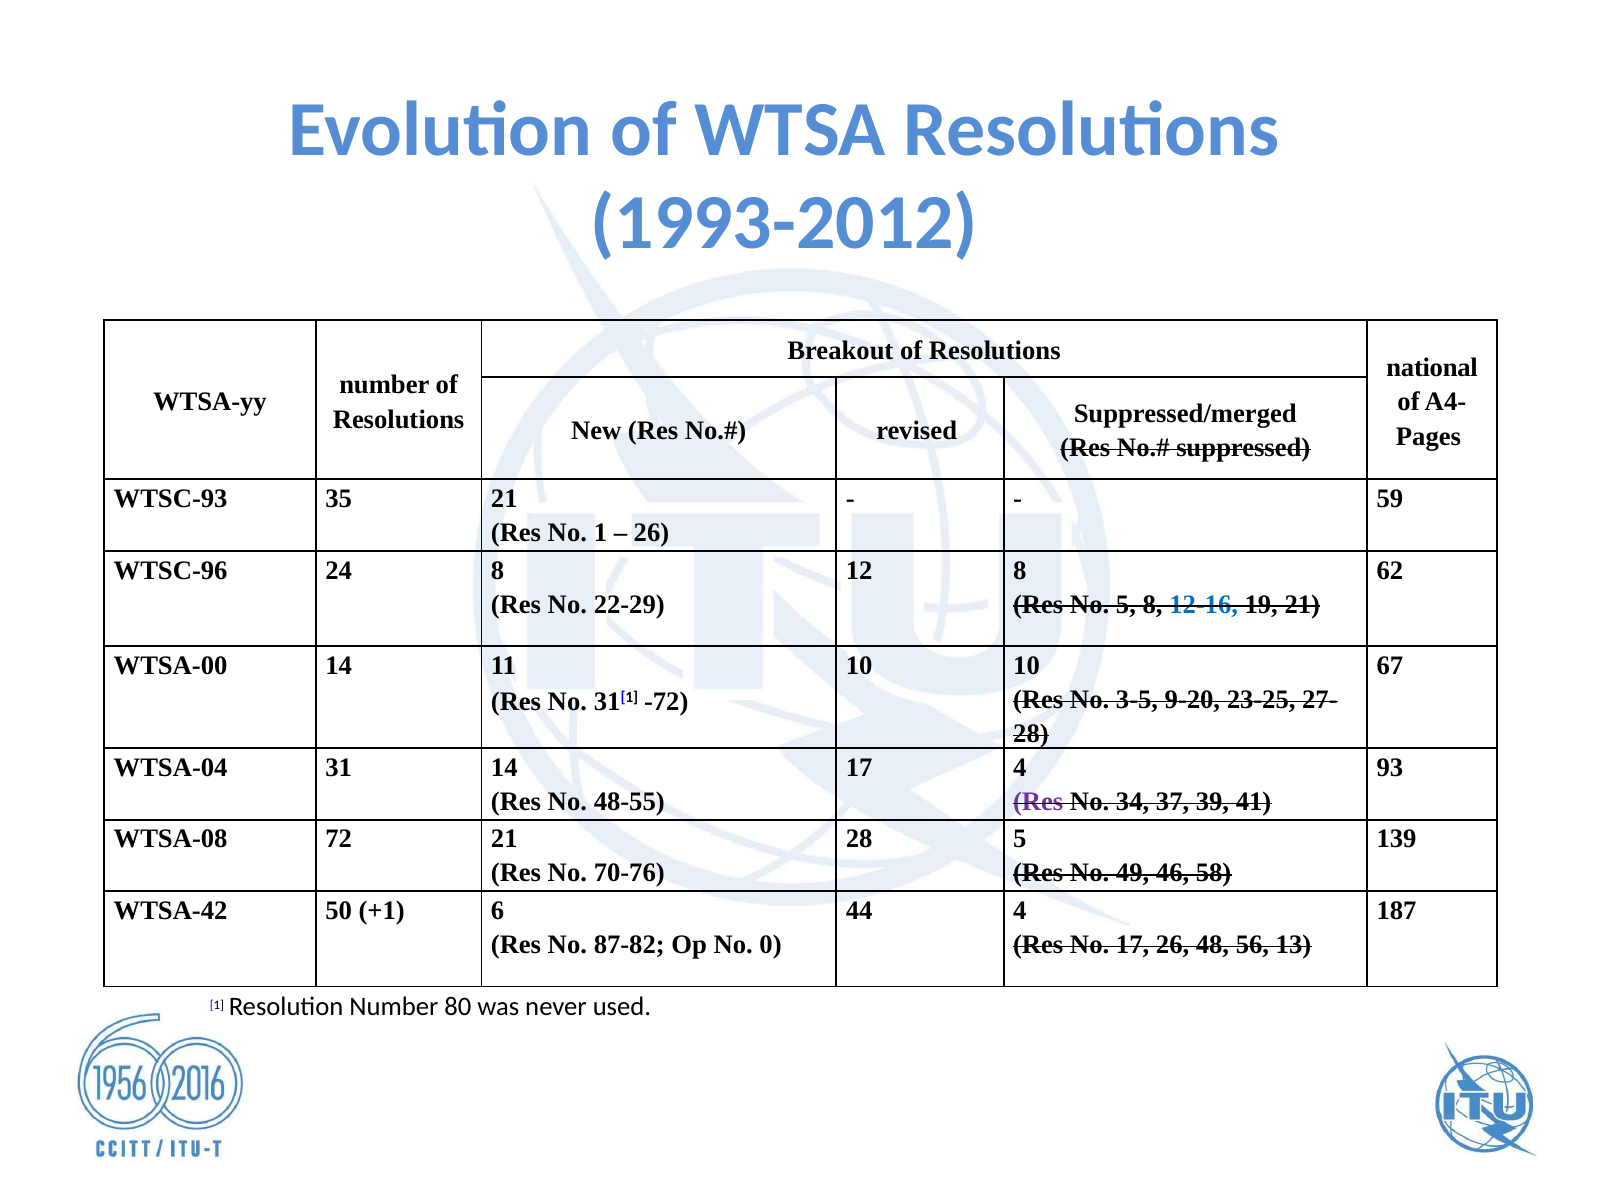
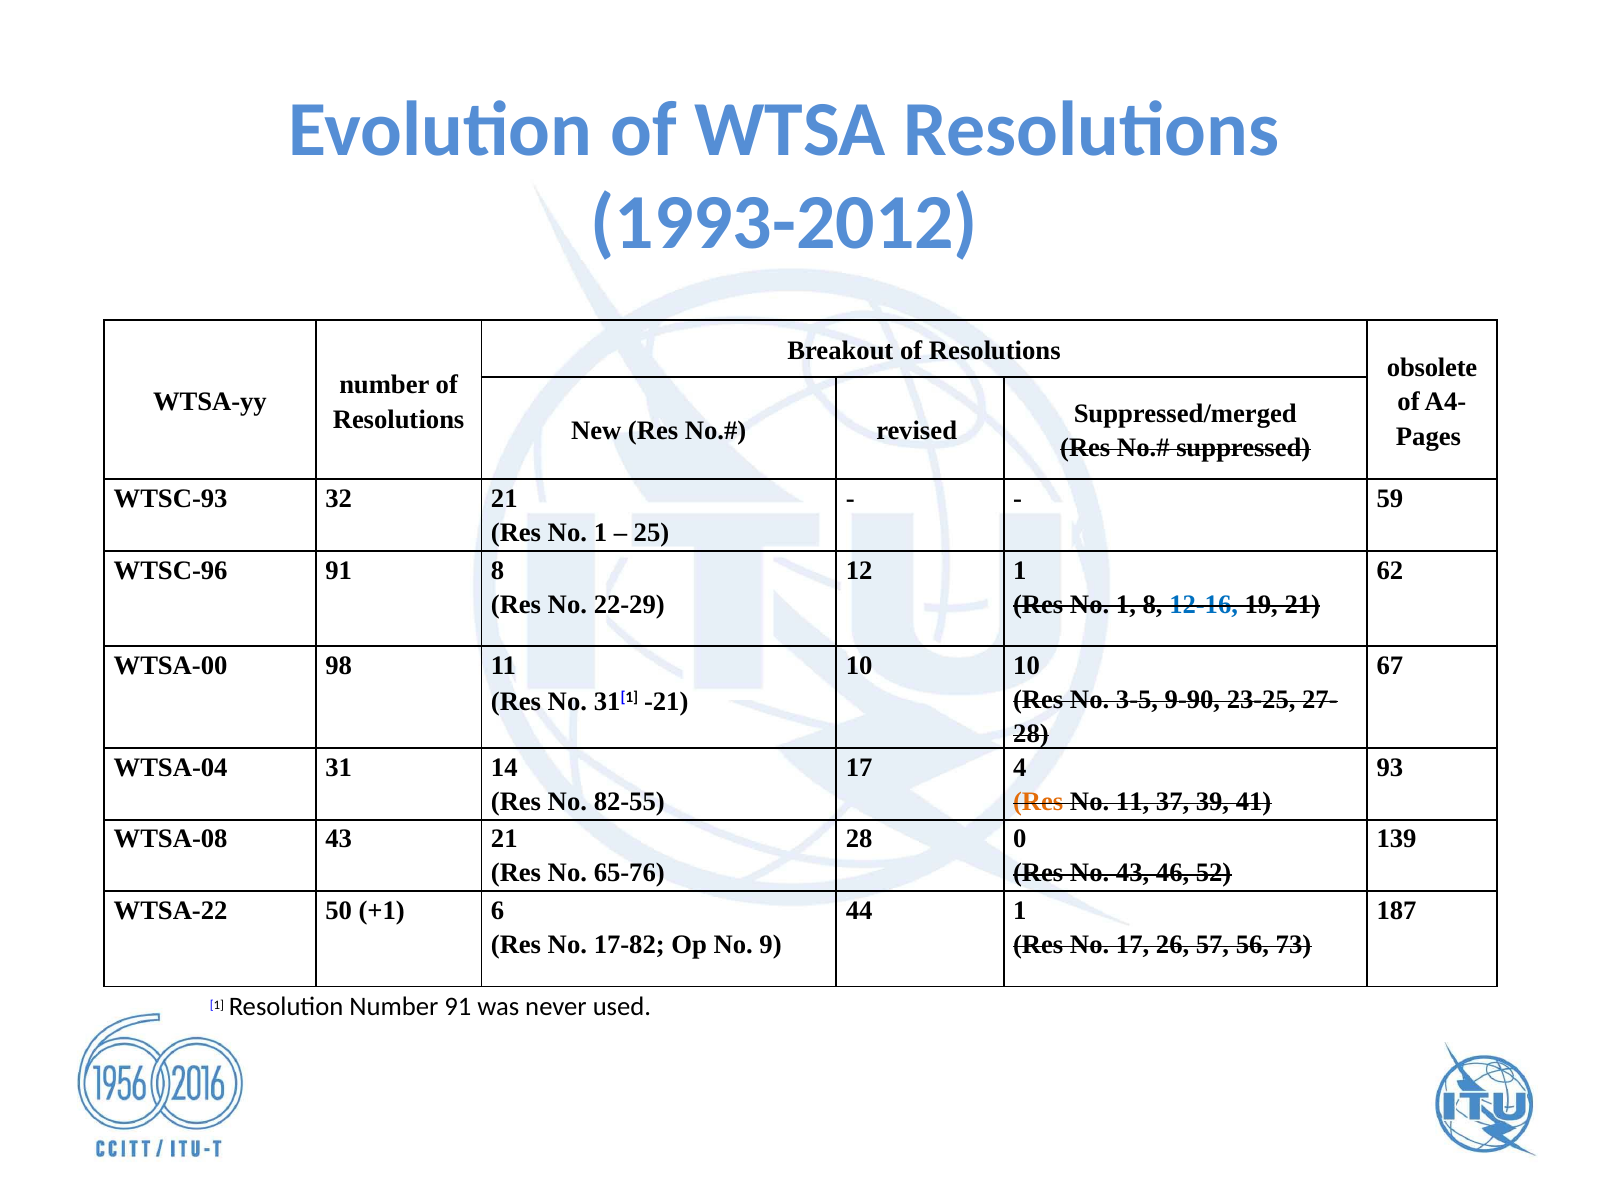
national: national -> obsolete (1432, 368)
35: 35 -> 32 (339, 499)
26: 26 -> 25 (651, 533)
WTSC-96 24: 24 -> 91 (339, 570)
12 8: 8 -> 1 (1020, 570)
5: 5 -> 1 (1126, 604)
WTSA-00 14: 14 -> 98 (339, 665)
9-20: 9-20 -> 9-90 (1192, 699)
-72: -72 -> -21 (666, 701)
48-55: 48-55 -> 82-55 (629, 801)
Res colour: purple -> orange (1038, 801)
No 34: 34 -> 11 (1133, 801)
WTSA-08 72: 72 -> 43 (339, 839)
28 5: 5 -> 0 (1020, 839)
70-76: 70-76 -> 65-76 (629, 873)
No 49: 49 -> 43 (1133, 873)
58: 58 -> 52 (1214, 873)
WTSA-42: WTSA-42 -> WTSA-22 (171, 910)
44 4: 4 -> 1 (1020, 910)
87-82: 87-82 -> 17-82 (629, 944)
0: 0 -> 9 (771, 944)
48: 48 -> 57 (1213, 944)
13: 13 -> 73 (1294, 944)
Number 80: 80 -> 91 (458, 1007)
